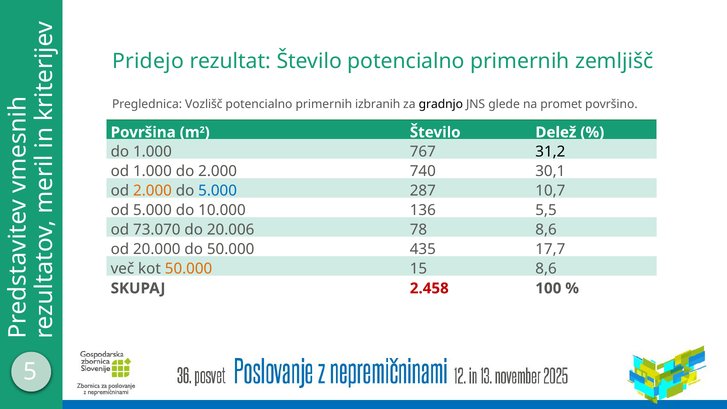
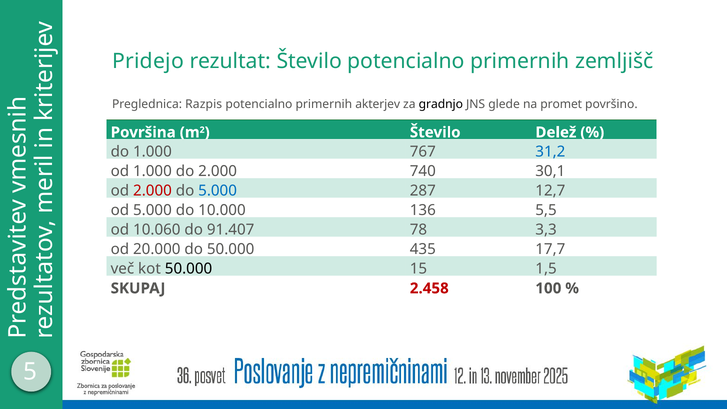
Vozlišč: Vozlišč -> Razpis (204, 104)
izbranih: izbranih -> akterjev (378, 104)
31,2 colour: black -> blue (550, 152)
2.000 colour: orange -> red (152, 191)
10,7: 10,7 -> 12,7 (550, 191)
73.070: 73.070 -> 10.060 (157, 230)
20.006: 20.006 -> 91.407 (231, 230)
78 8,6: 8,6 -> 3,3 (546, 230)
50.000 colour: orange -> black (189, 269)
15 8,6: 8,6 -> 1,5 (546, 269)
